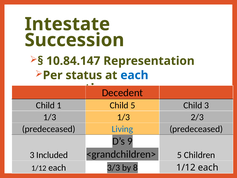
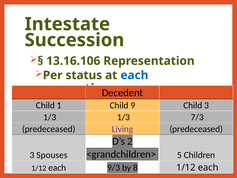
10.84.147: 10.84.147 -> 13.16.106 (73, 61)
Child 5: 5 -> 9 (133, 105)
2/3: 2/3 -> 7/3 (197, 117)
Living colour: blue -> purple (122, 129)
9: 9 -> 2 (130, 141)
Included: Included -> Spouses (52, 155)
3/3: 3/3 -> 9/3 (114, 168)
